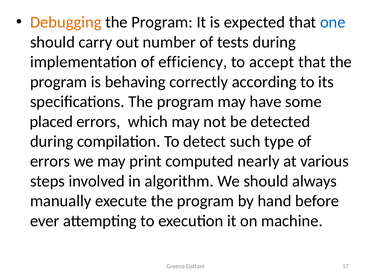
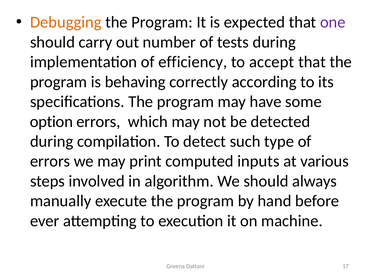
one colour: blue -> purple (333, 22)
placed: placed -> option (51, 121)
nearly: nearly -> inputs (258, 161)
